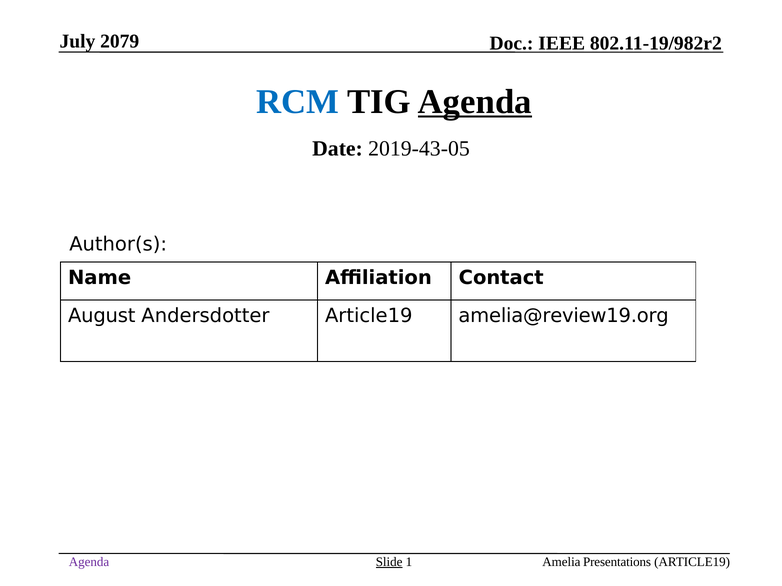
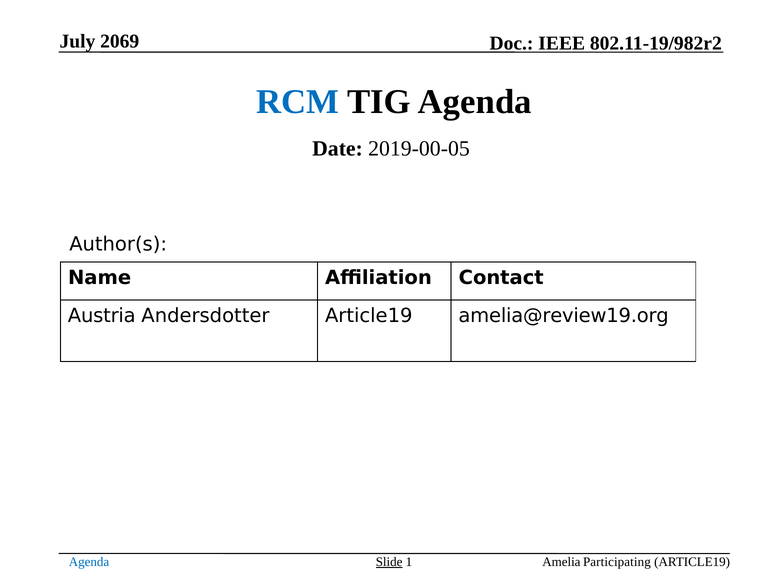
2079: 2079 -> 2069 (120, 41)
Agenda underline: present -> none (475, 102)
2019-43-05: 2019-43-05 -> 2019-00-05 (419, 149)
August: August -> Austria (102, 316)
Agenda colour: purple -> blue (89, 562)
Presentations: Presentations -> Participating (617, 562)
